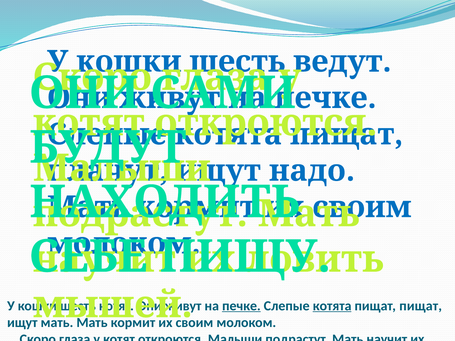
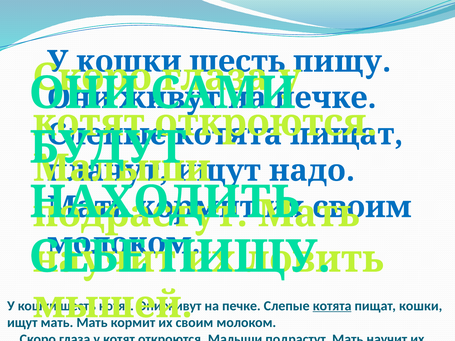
ведут: ведут -> пищу (342, 62)
печке underline: present -> none (241, 306)
пищат пищат: пищат -> кошки (421, 306)
